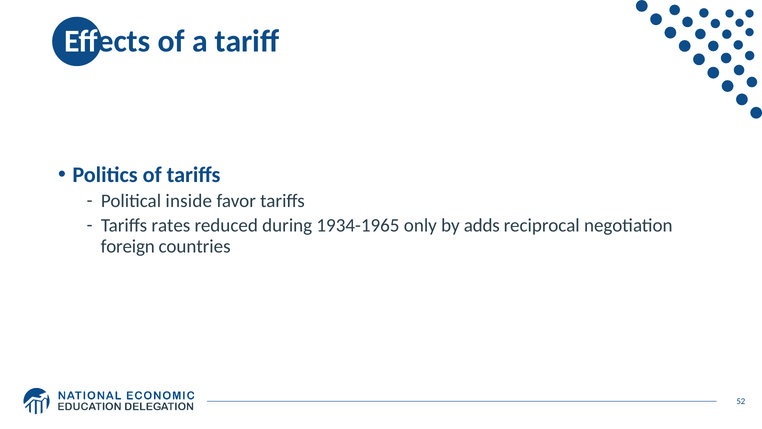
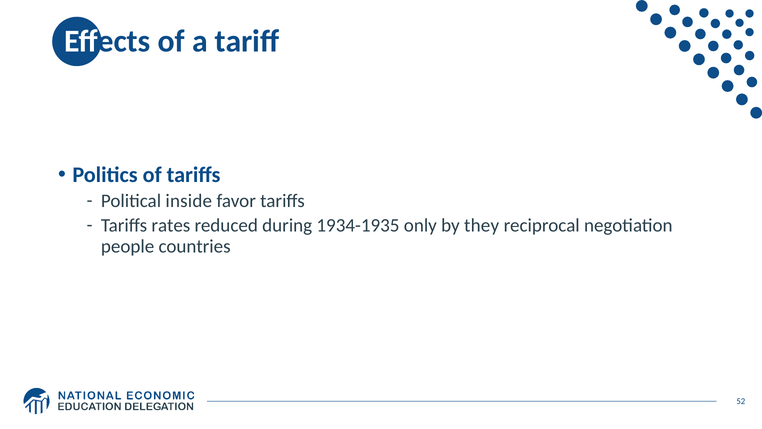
1934-1965: 1934-1965 -> 1934-1935 (358, 225)
adds: adds -> they (482, 225)
foreign: foreign -> people (128, 246)
